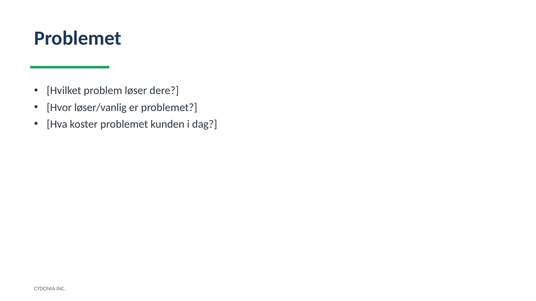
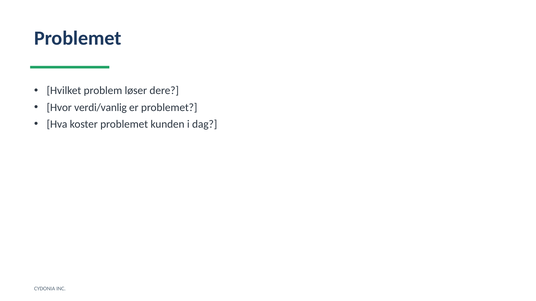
løser/vanlig: løser/vanlig -> verdi/vanlig (101, 108)
